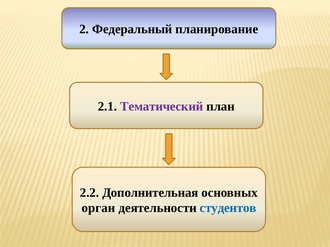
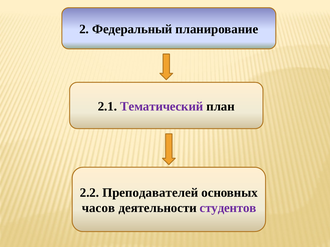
Дополнительная: Дополнительная -> Преподавателей (150, 193)
орган: орган -> часов (98, 208)
студентов colour: blue -> purple (228, 208)
